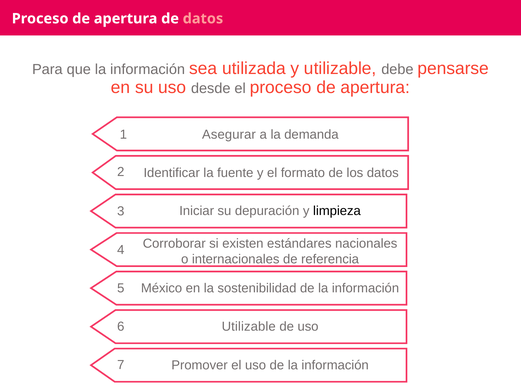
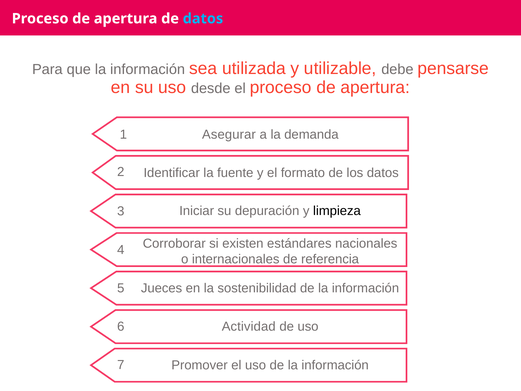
datos colour: pink -> light blue (203, 19)
México: México -> Jueces (162, 288)
6 Utilizable: Utilizable -> Actividad (249, 326)
